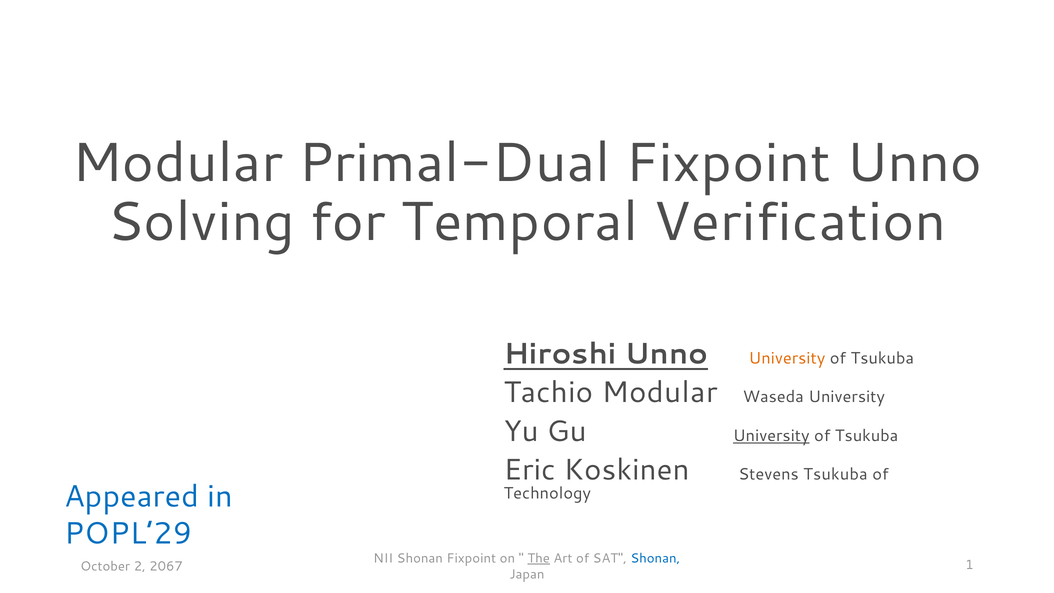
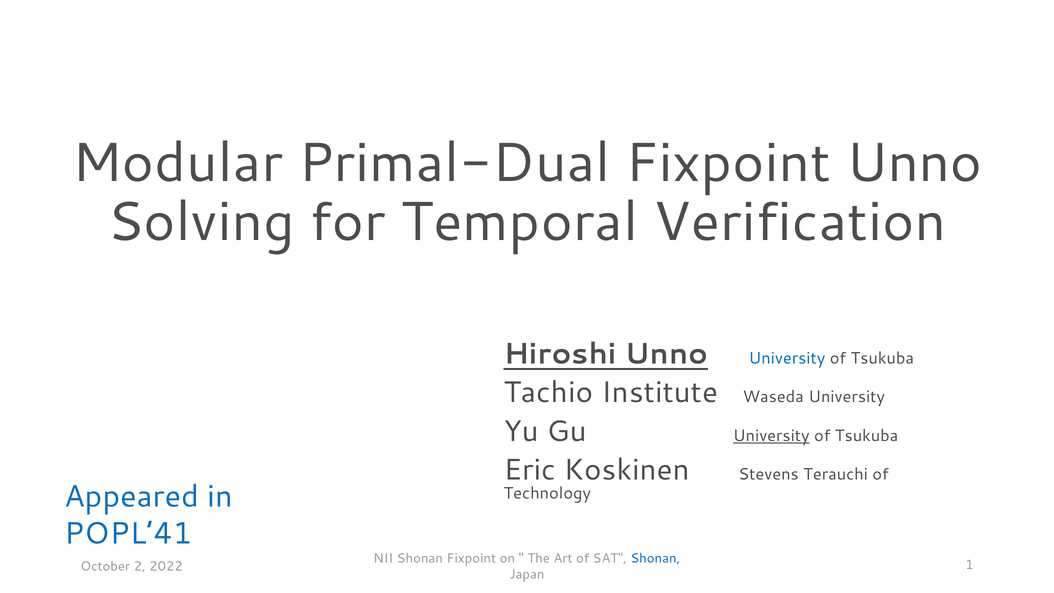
University colour: orange -> blue (787, 358)
Tachio Modular: Modular -> Institute (660, 393)
Stevens Tsukuba: Tsukuba -> Terauchi (836, 474)
POPL’29: POPL’29 -> POPL’41 (128, 533)
The underline: present -> none (539, 558)
2067: 2067 -> 2022 (166, 566)
